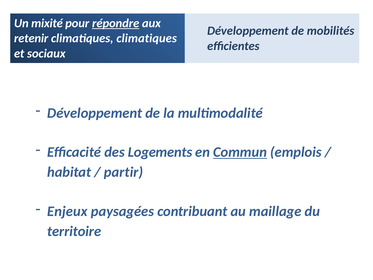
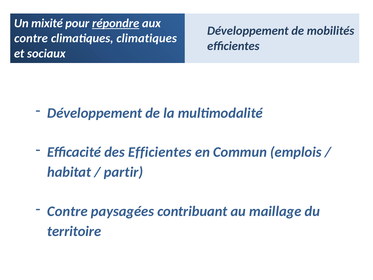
retenir: retenir -> contre (31, 38)
des Logements: Logements -> Efficientes (160, 152)
Commun underline: present -> none (240, 152)
Enjeux: Enjeux -> Contre (67, 211)
